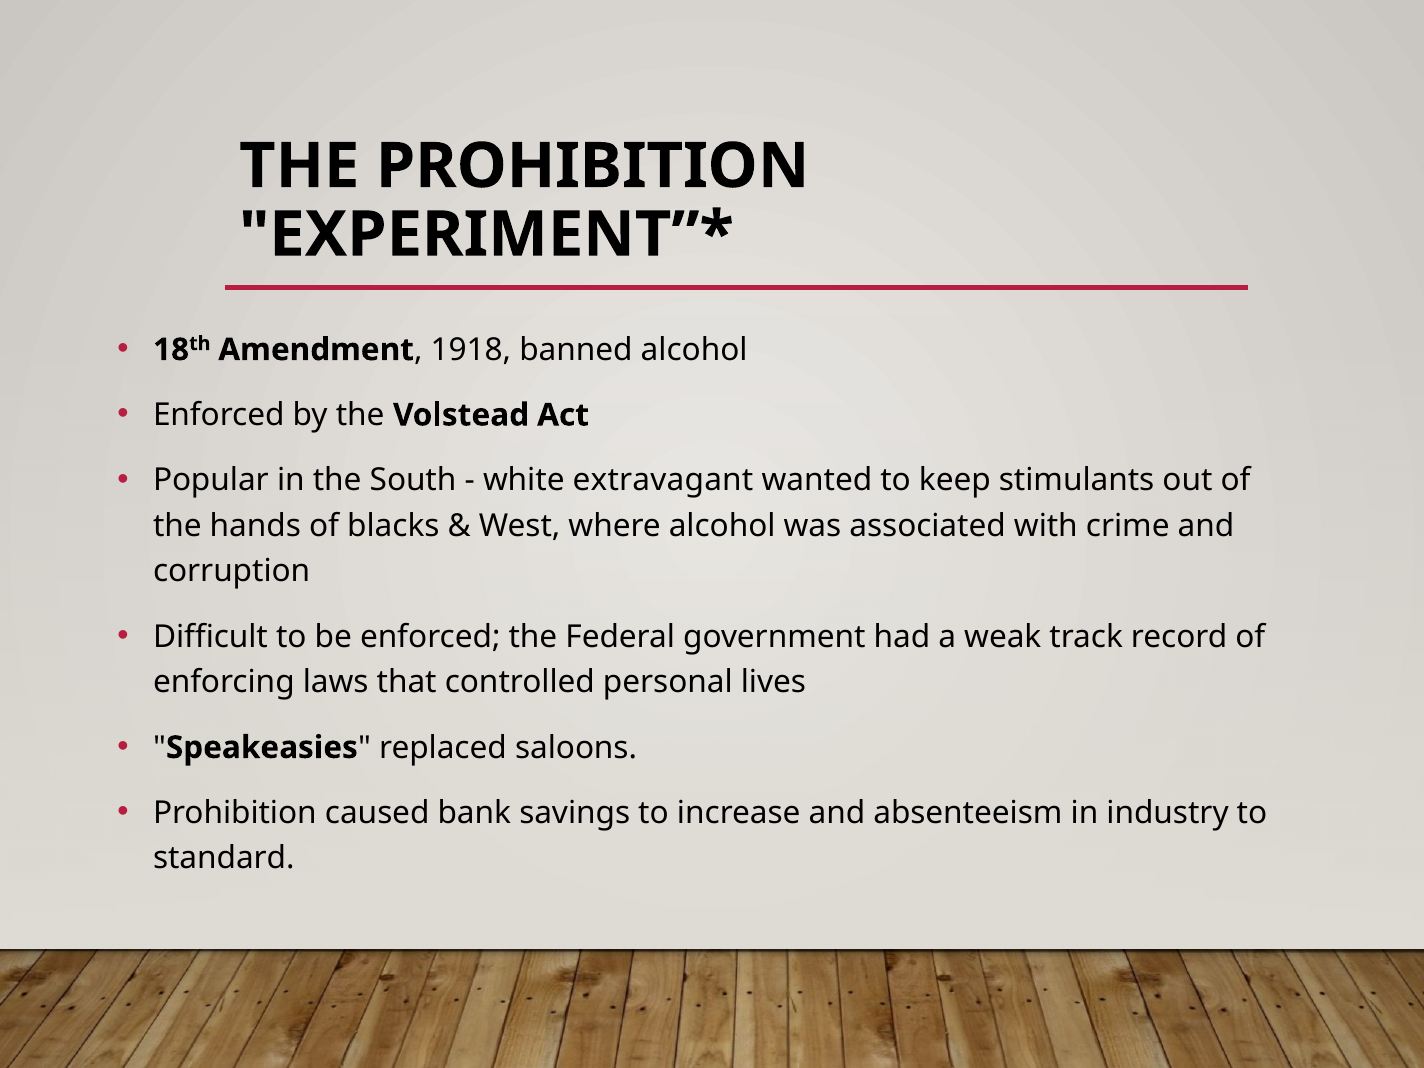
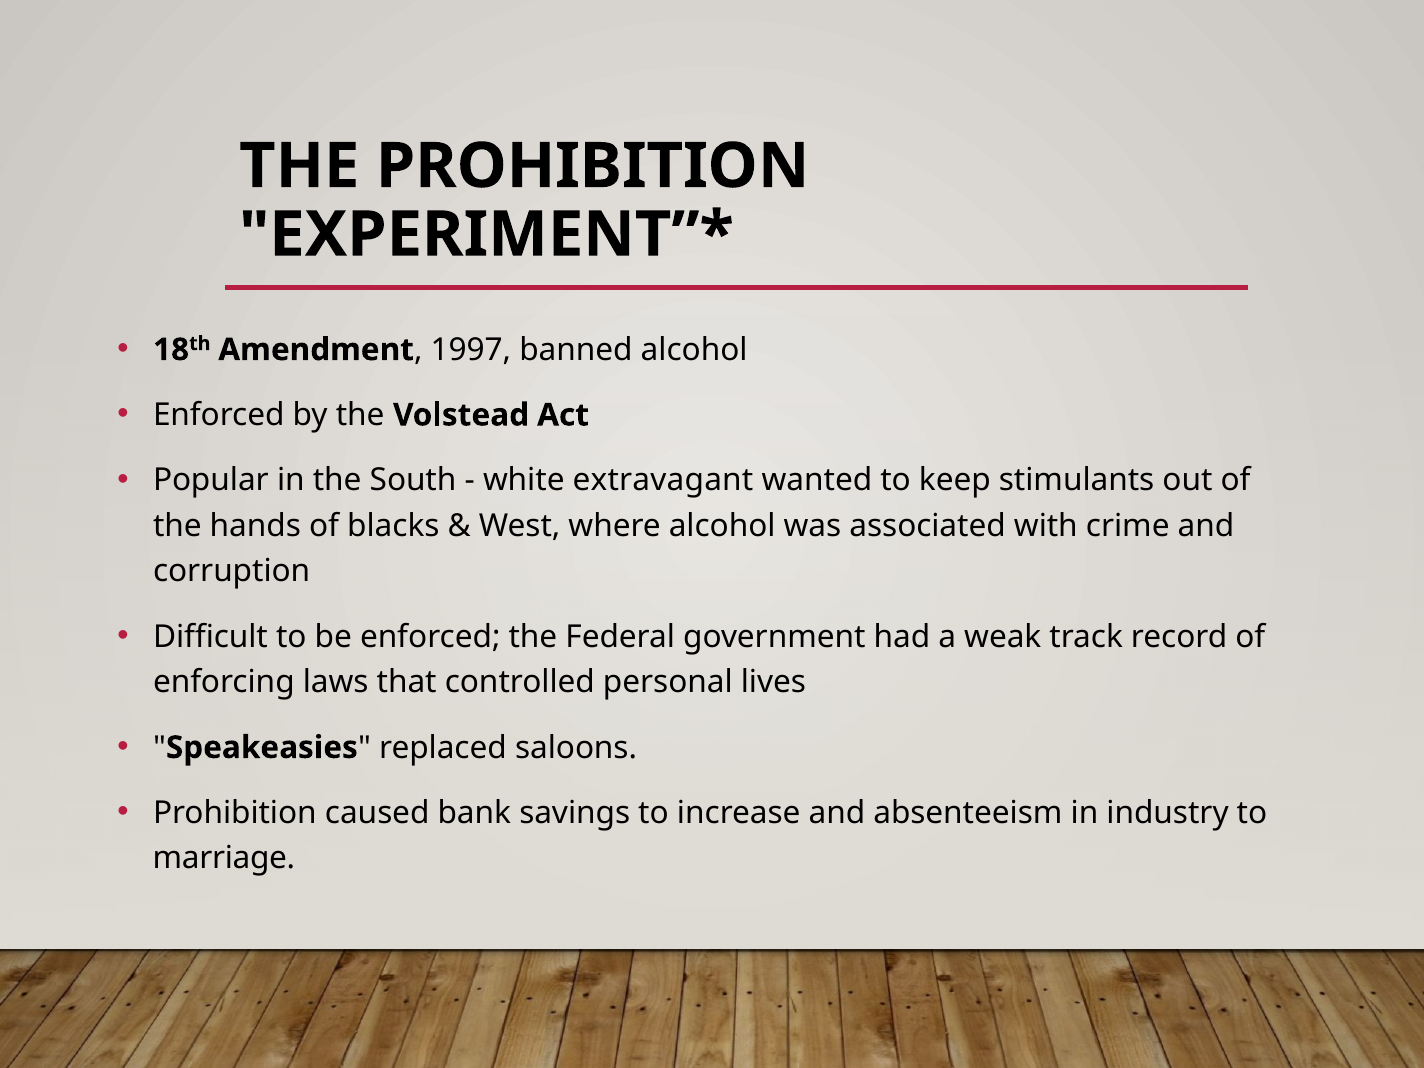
1918: 1918 -> 1997 (471, 350)
standard: standard -> marriage (224, 858)
